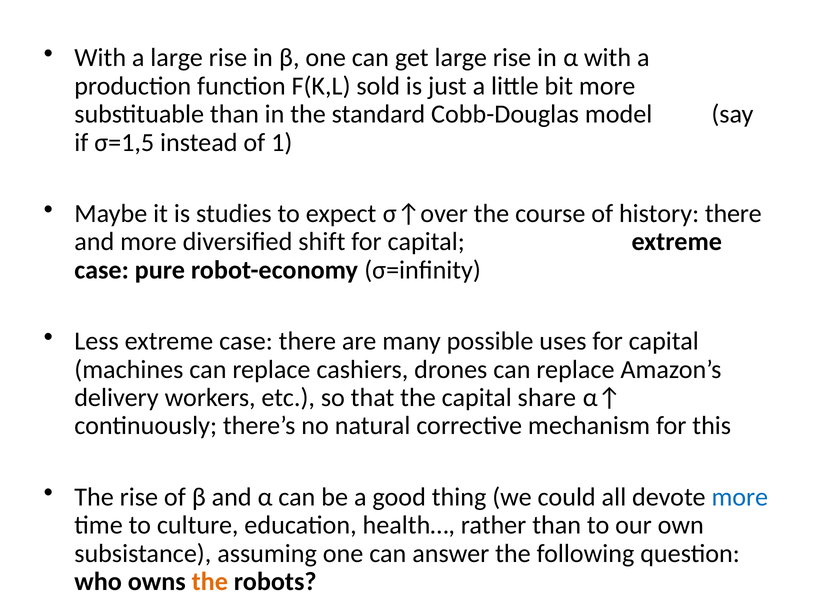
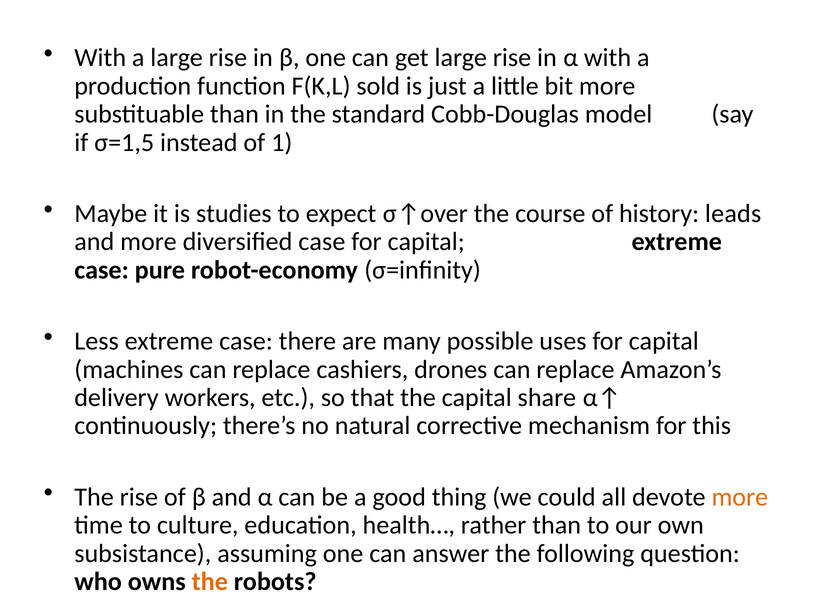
history there: there -> leads (733, 214)
diversified shift: shift -> case (322, 242)
more colour: blue -> orange (740, 497)
